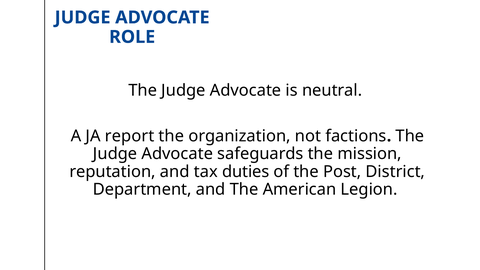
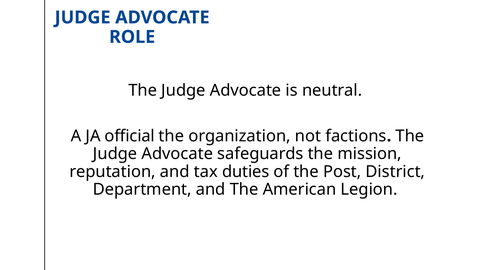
report: report -> official (130, 136)
